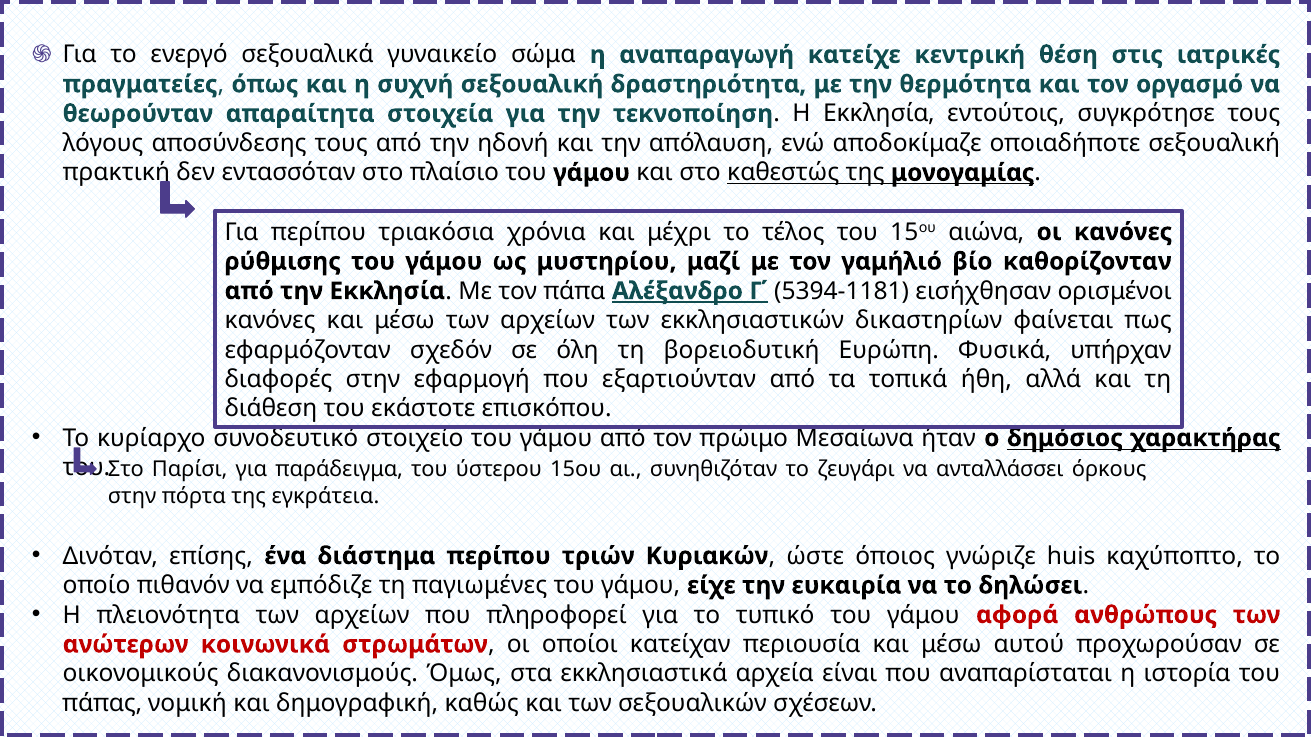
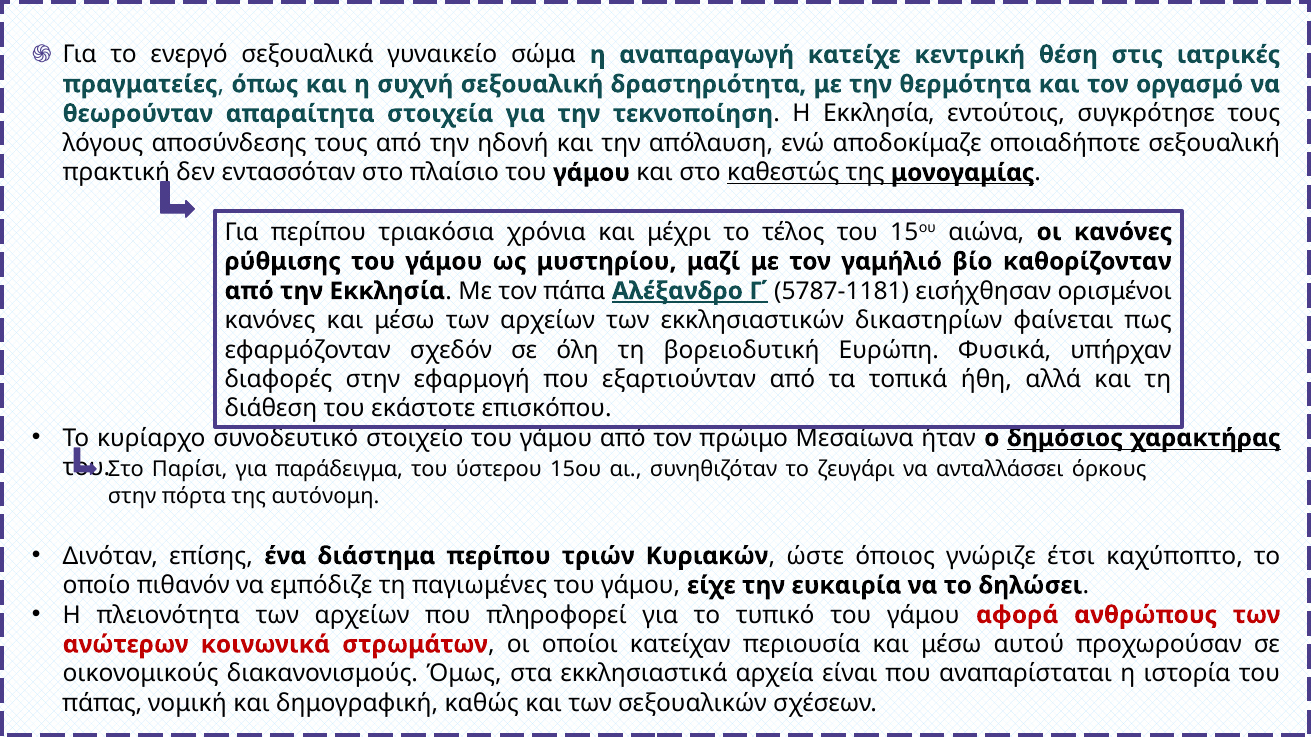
5394-1181: 5394-1181 -> 5787-1181 (842, 291)
εγκράτεια: εγκράτεια -> αυτόνομη (326, 496)
huis: huis -> έτσι (1071, 556)
